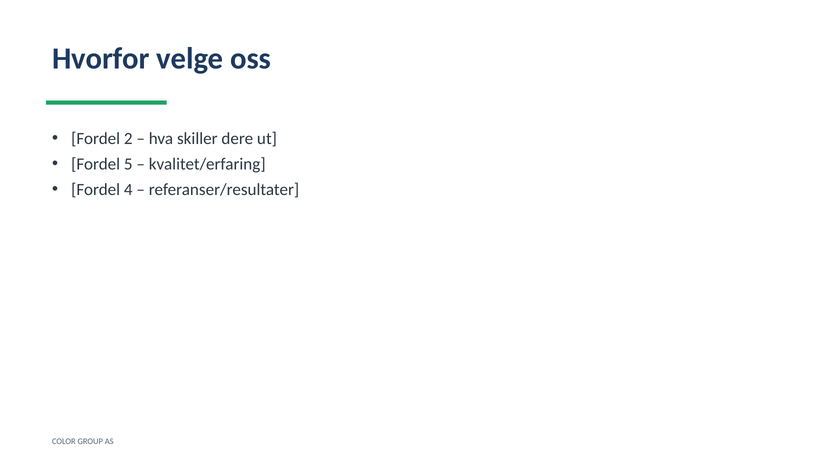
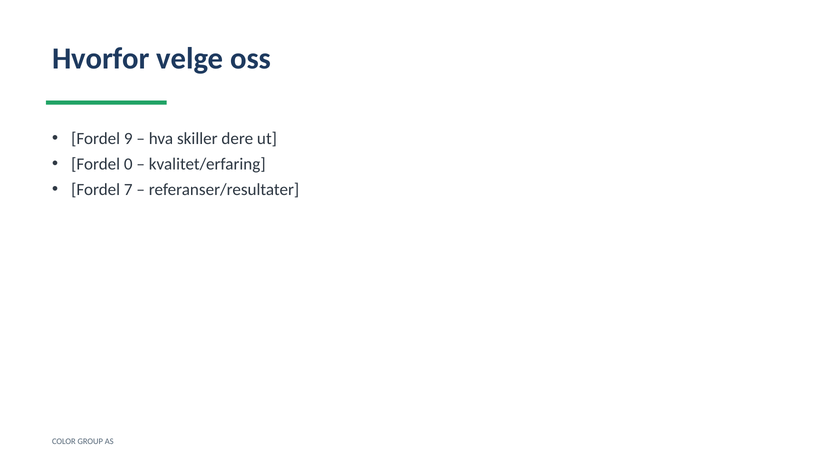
2: 2 -> 9 (128, 139)
5: 5 -> 0 (128, 164)
4: 4 -> 7 (128, 190)
